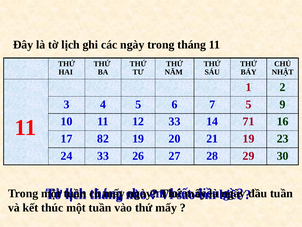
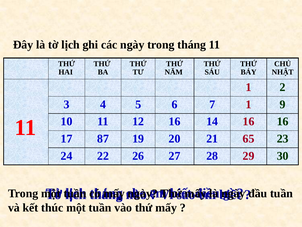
7 5: 5 -> 1 (249, 104)
12 33: 33 -> 16 (175, 121)
14 71: 71 -> 16 (249, 121)
82: 82 -> 87 (103, 138)
21 19: 19 -> 65 (249, 138)
24 33: 33 -> 22 (103, 156)
